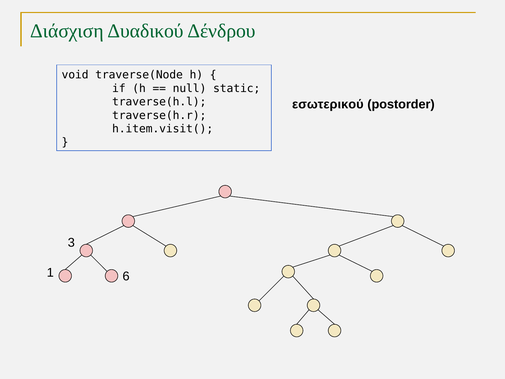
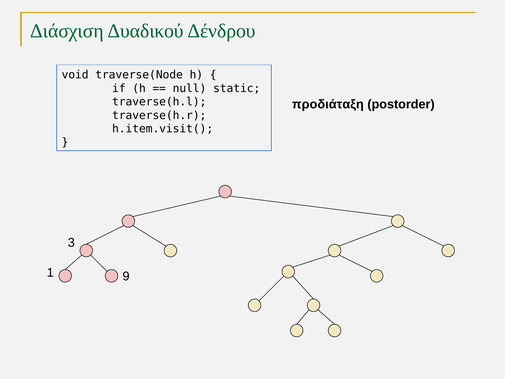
εσωτερικού: εσωτερικού -> προδιάταξη (328, 104)
6: 6 -> 9 (126, 276)
